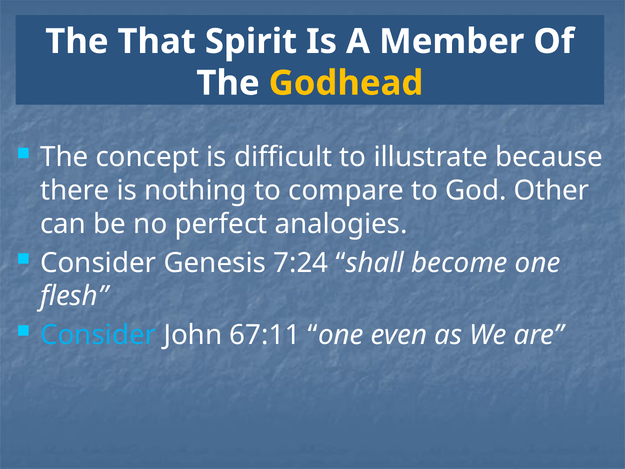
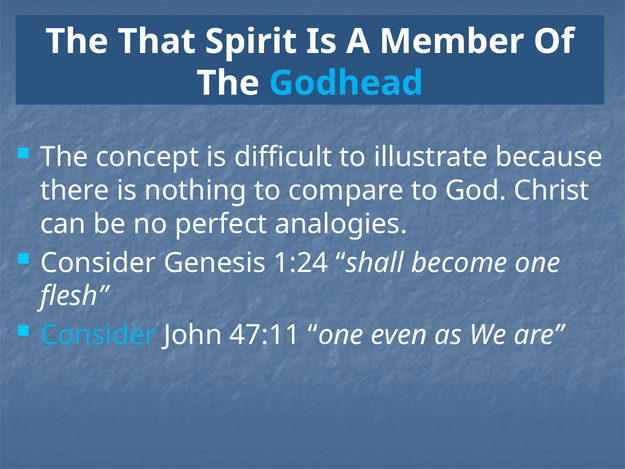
Godhead colour: yellow -> light blue (346, 83)
Other: Other -> Christ (551, 190)
7:24: 7:24 -> 1:24 (301, 263)
67:11: 67:11 -> 47:11 (265, 335)
